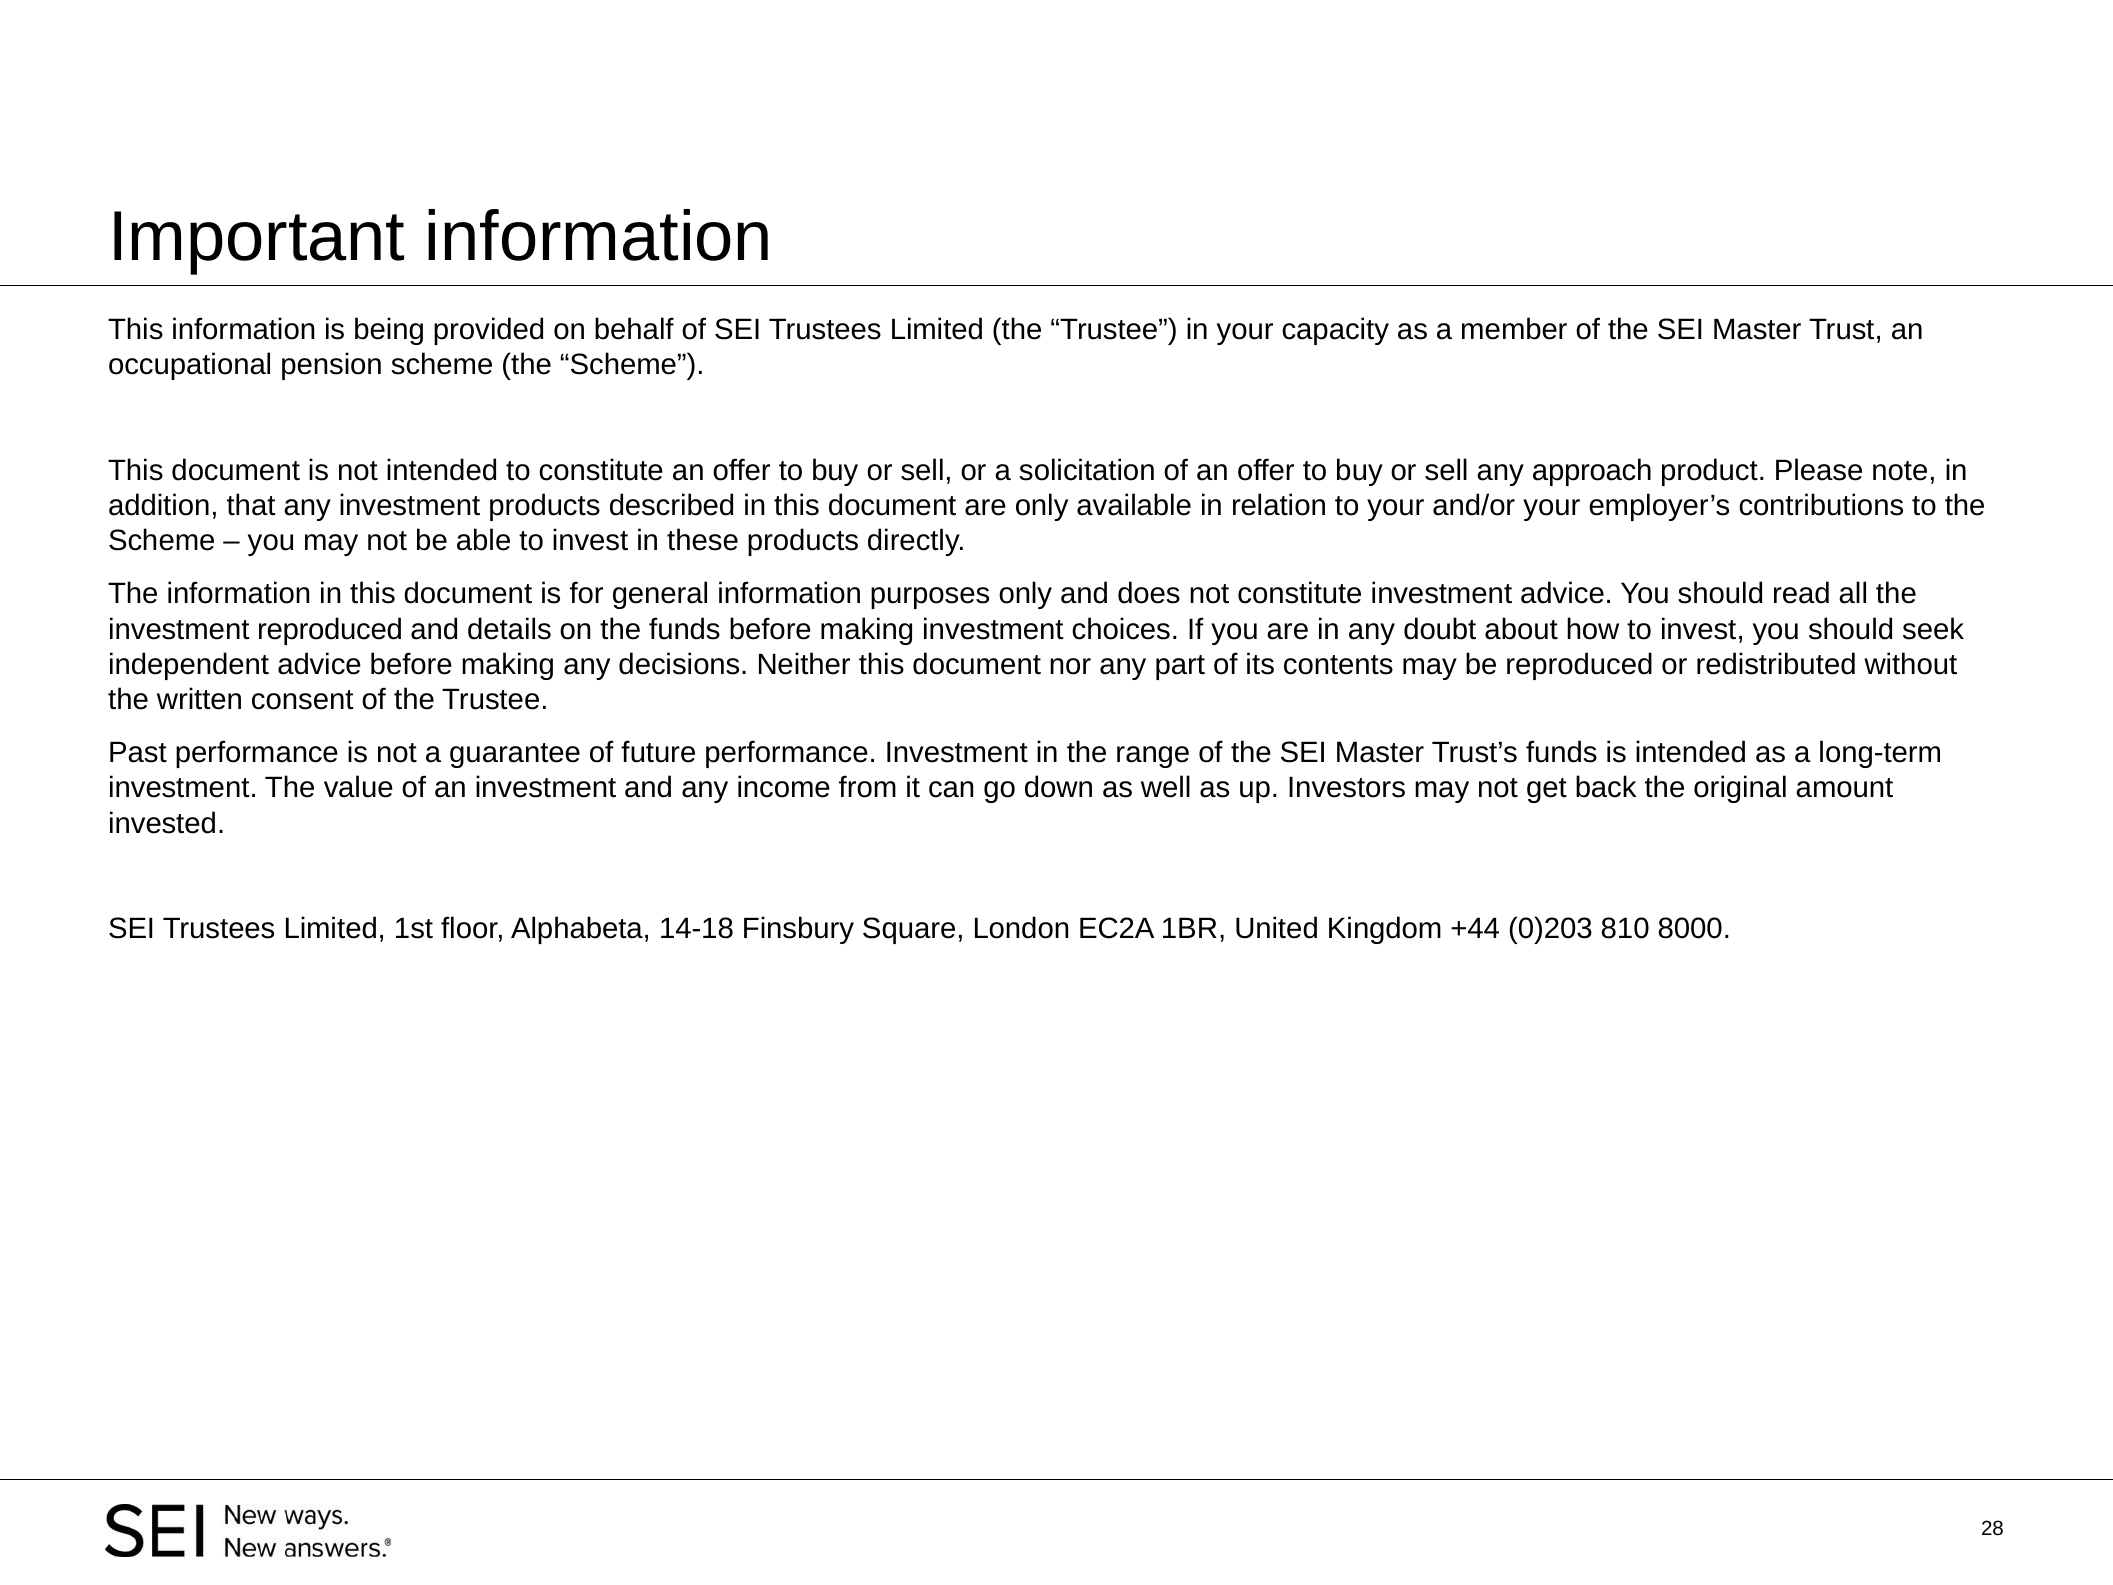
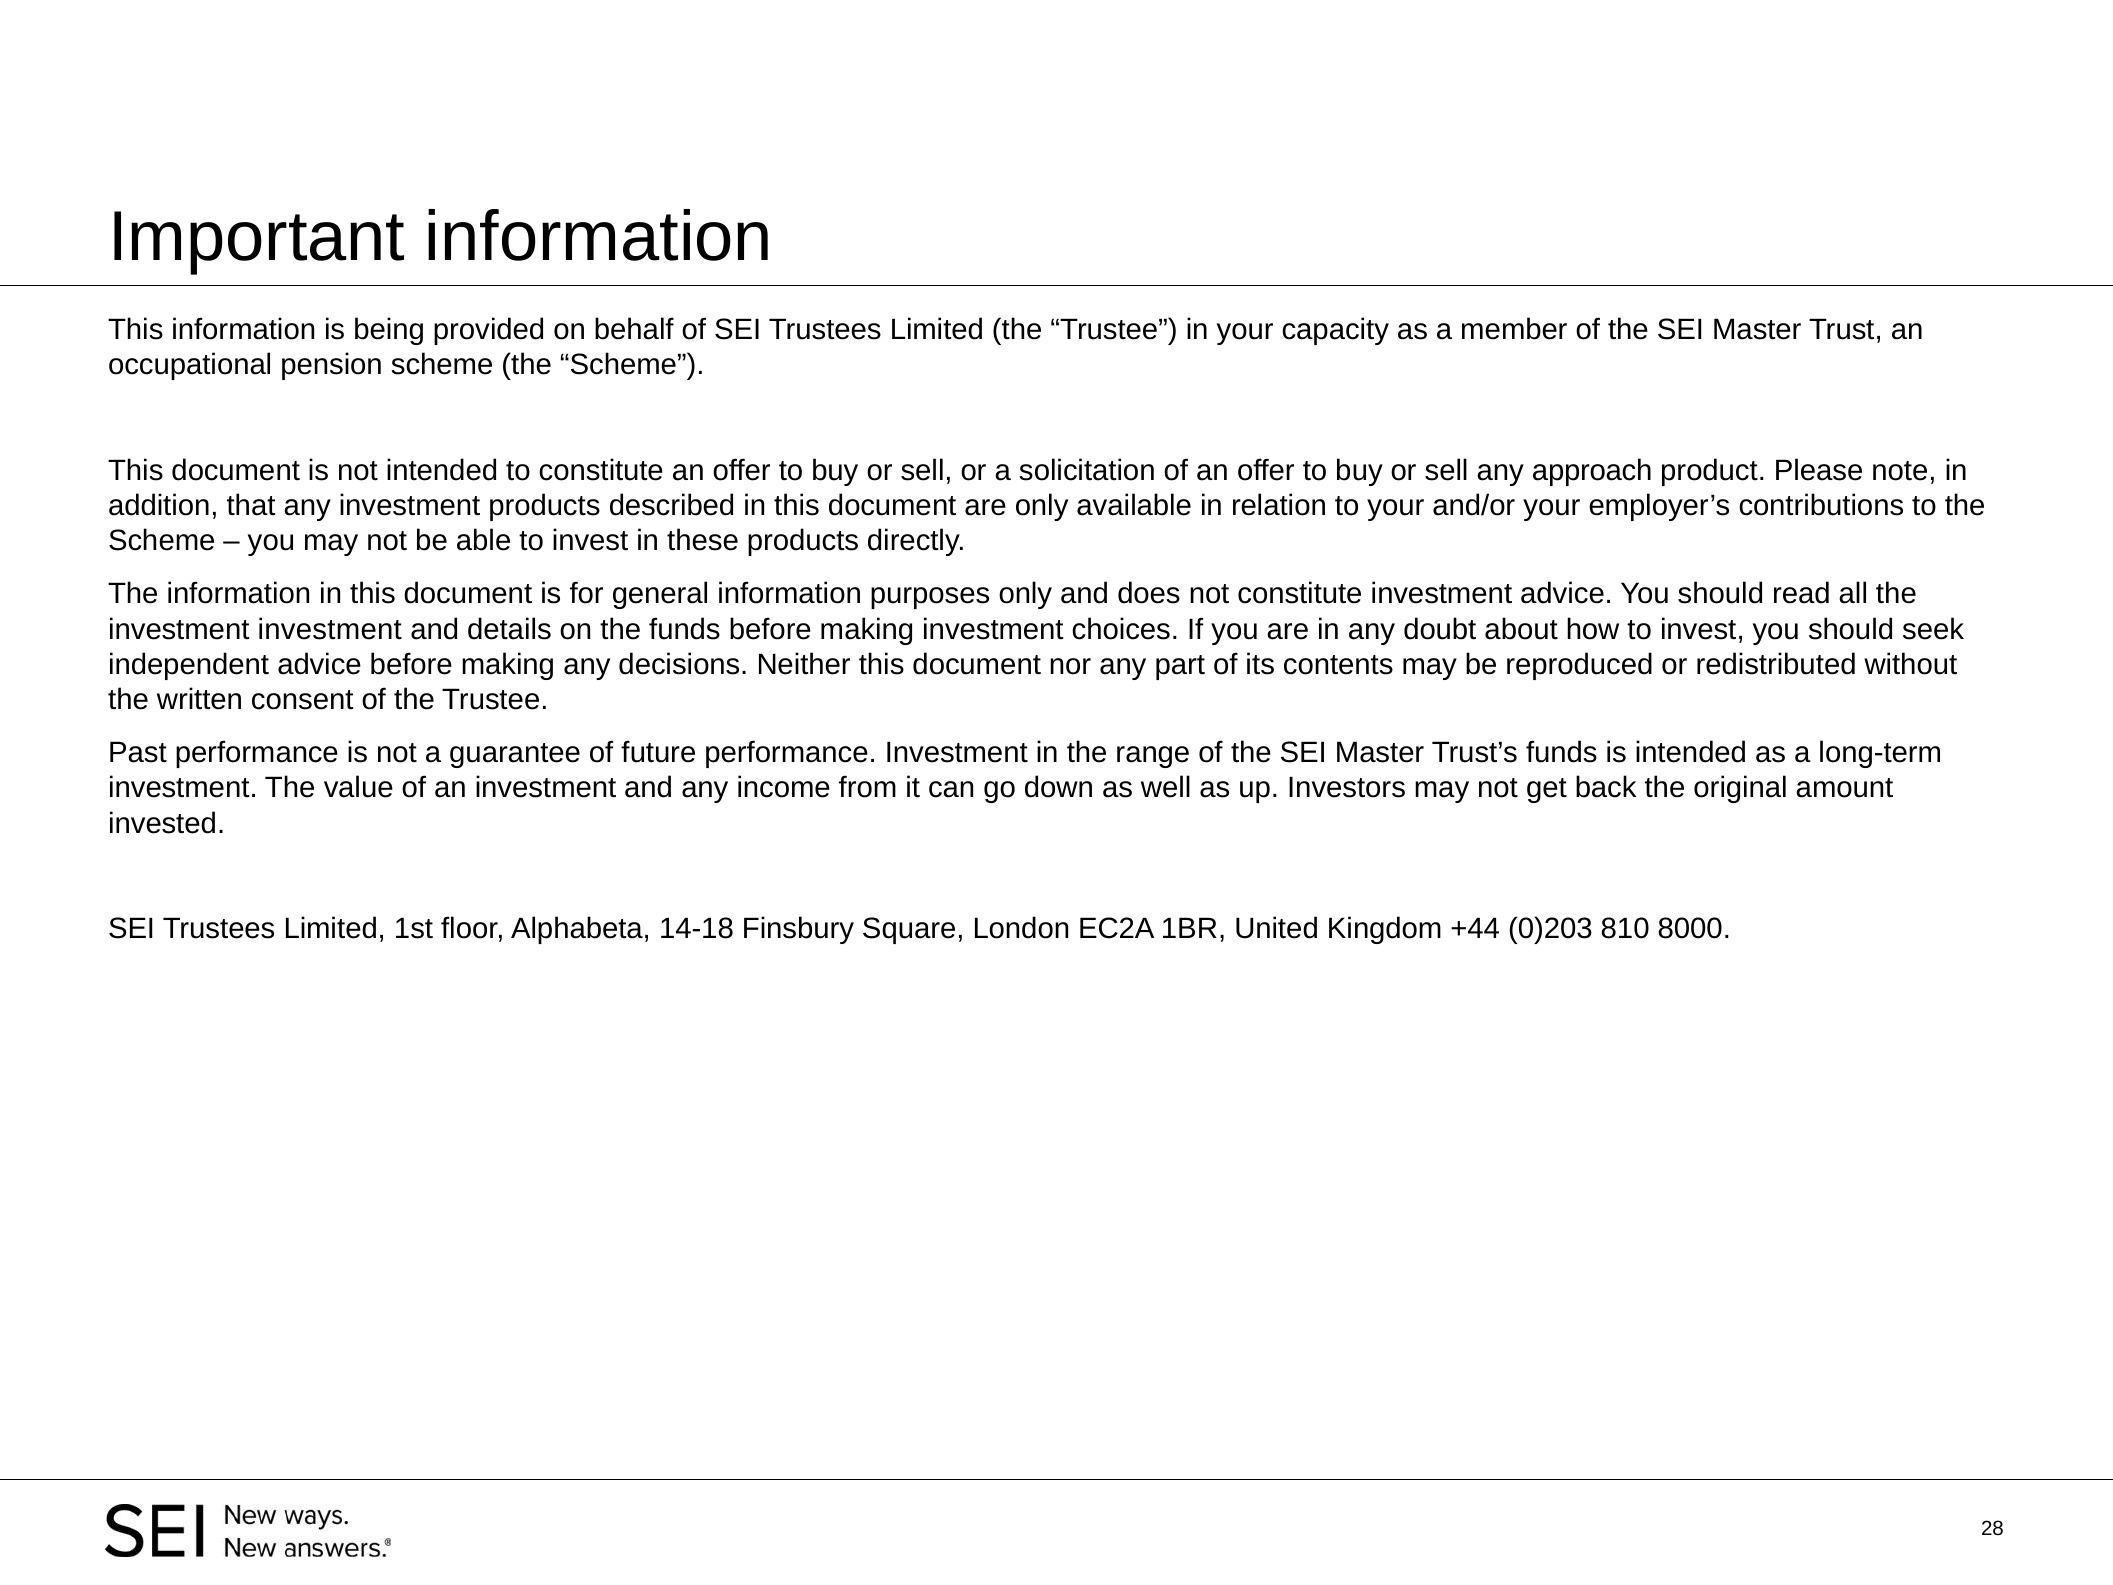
investment reproduced: reproduced -> investment (330, 629)
